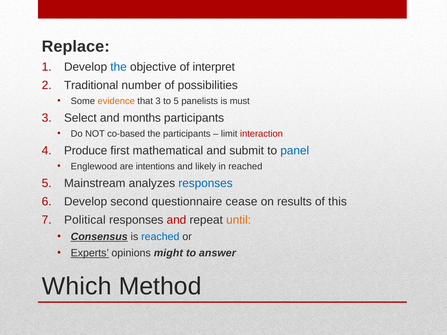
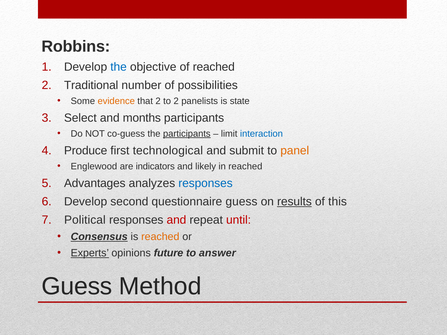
Replace: Replace -> Robbins (76, 46)
of interpret: interpret -> reached (214, 67)
that 3: 3 -> 2 (158, 101)
to 5: 5 -> 2 (176, 101)
must: must -> state (240, 101)
co-based: co-based -> co-guess (126, 134)
participants underline: none -> present (187, 134)
interaction colour: red -> blue (261, 134)
mathematical: mathematical -> technological (168, 151)
panel colour: blue -> orange (295, 151)
intentions: intentions -> indicators (155, 166)
Mainstream: Mainstream -> Advantages (95, 183)
questionnaire cease: cease -> guess (241, 202)
results underline: none -> present (294, 202)
until colour: orange -> red (239, 220)
reached colour: blue -> orange (160, 237)
might: might -> future (169, 253)
Which: Which -> Guess (77, 286)
